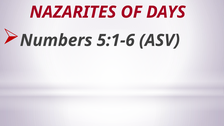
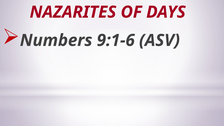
5:1-6: 5:1-6 -> 9:1-6 (116, 40)
